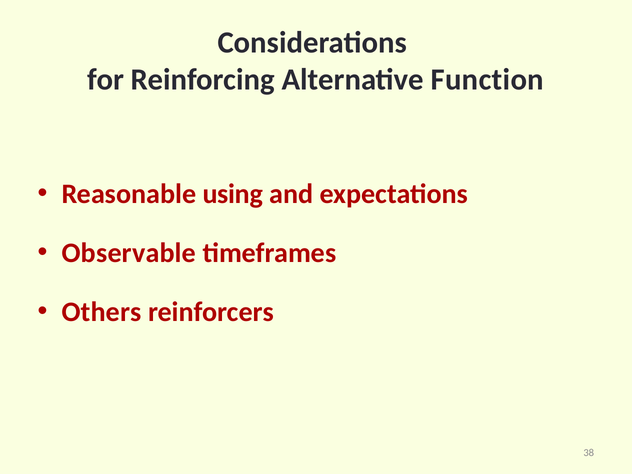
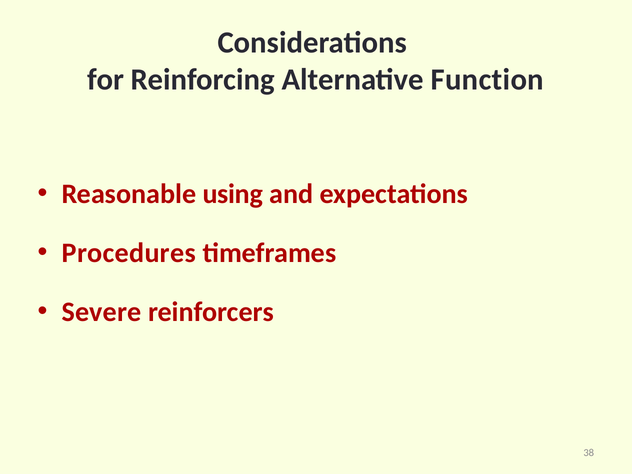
Observable: Observable -> Procedures (129, 253)
Others: Others -> Severe (102, 312)
